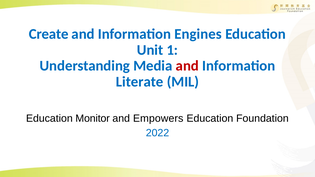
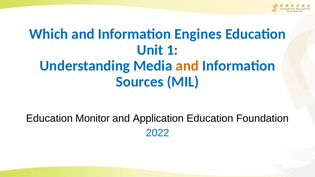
Create: Create -> Which (49, 34)
and colour: red -> orange (187, 66)
Literate: Literate -> Sources (140, 82)
Empowers: Empowers -> Application (158, 119)
